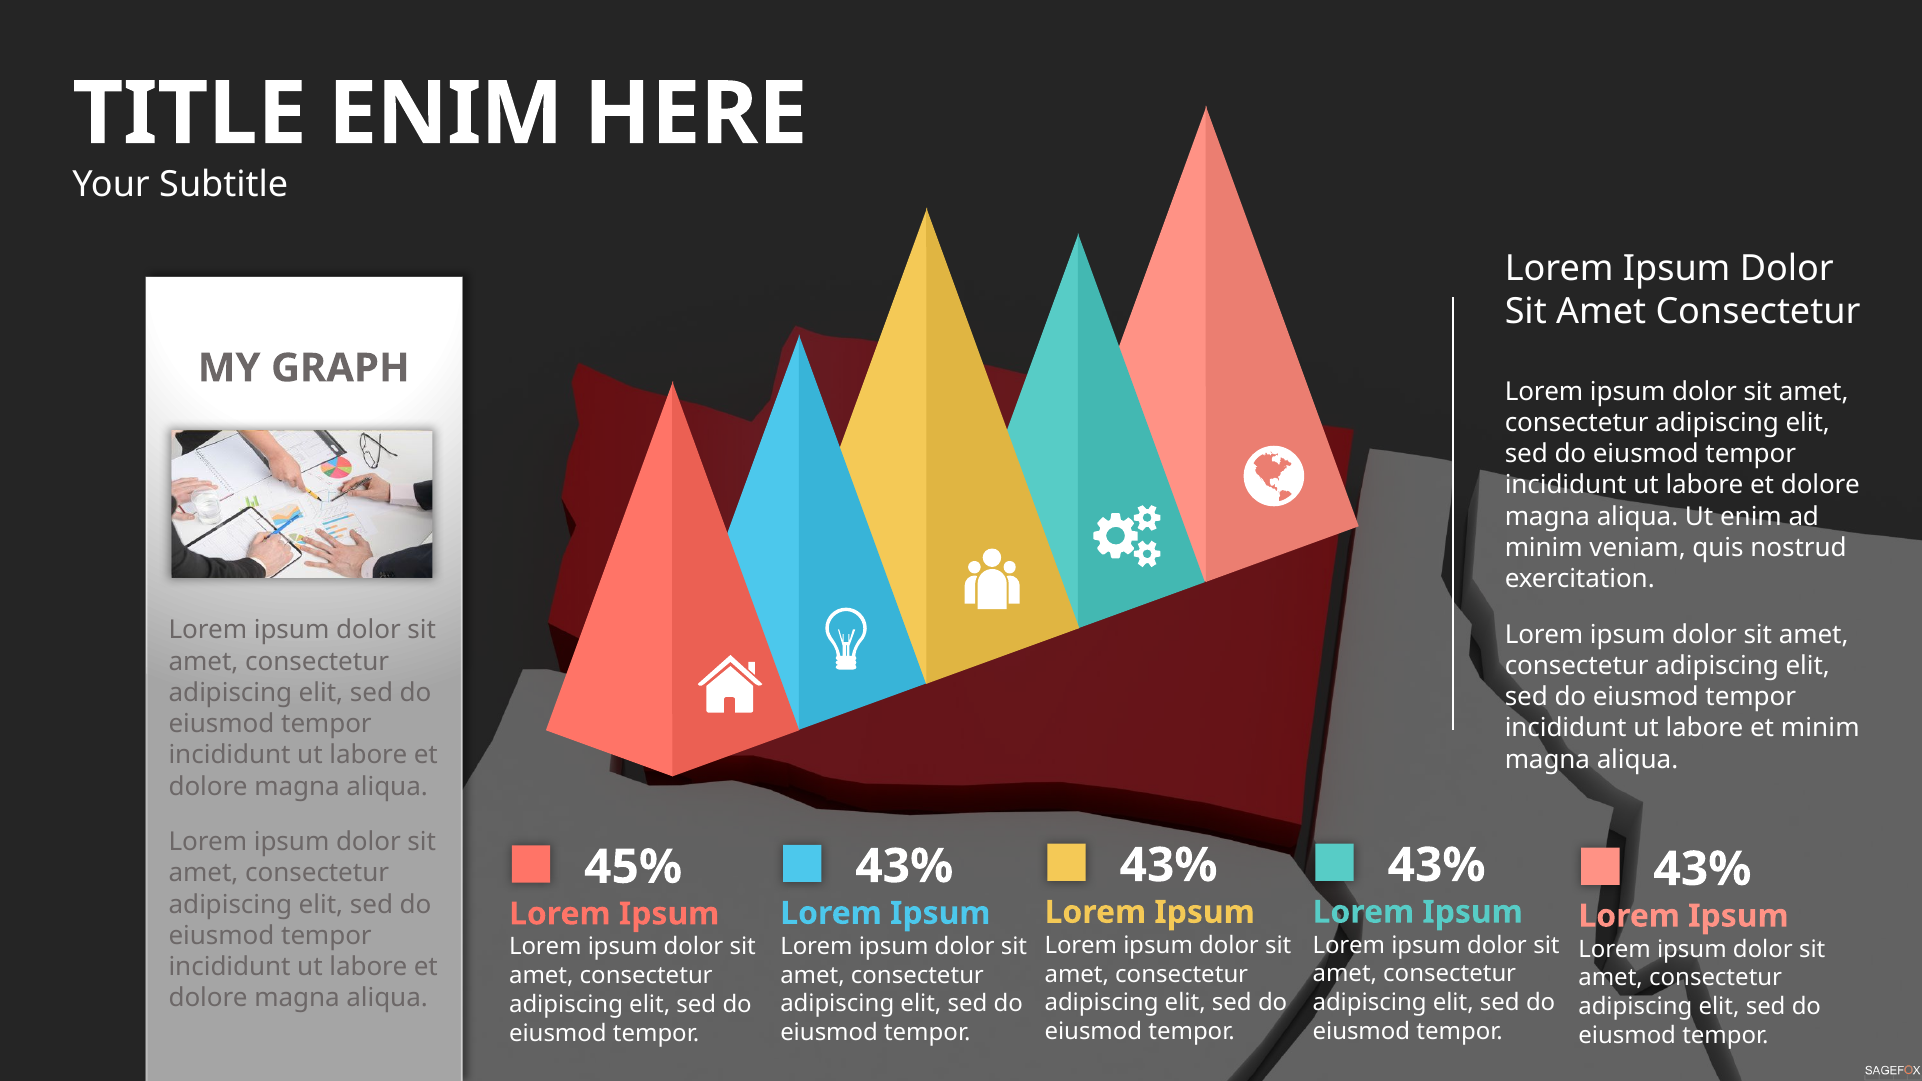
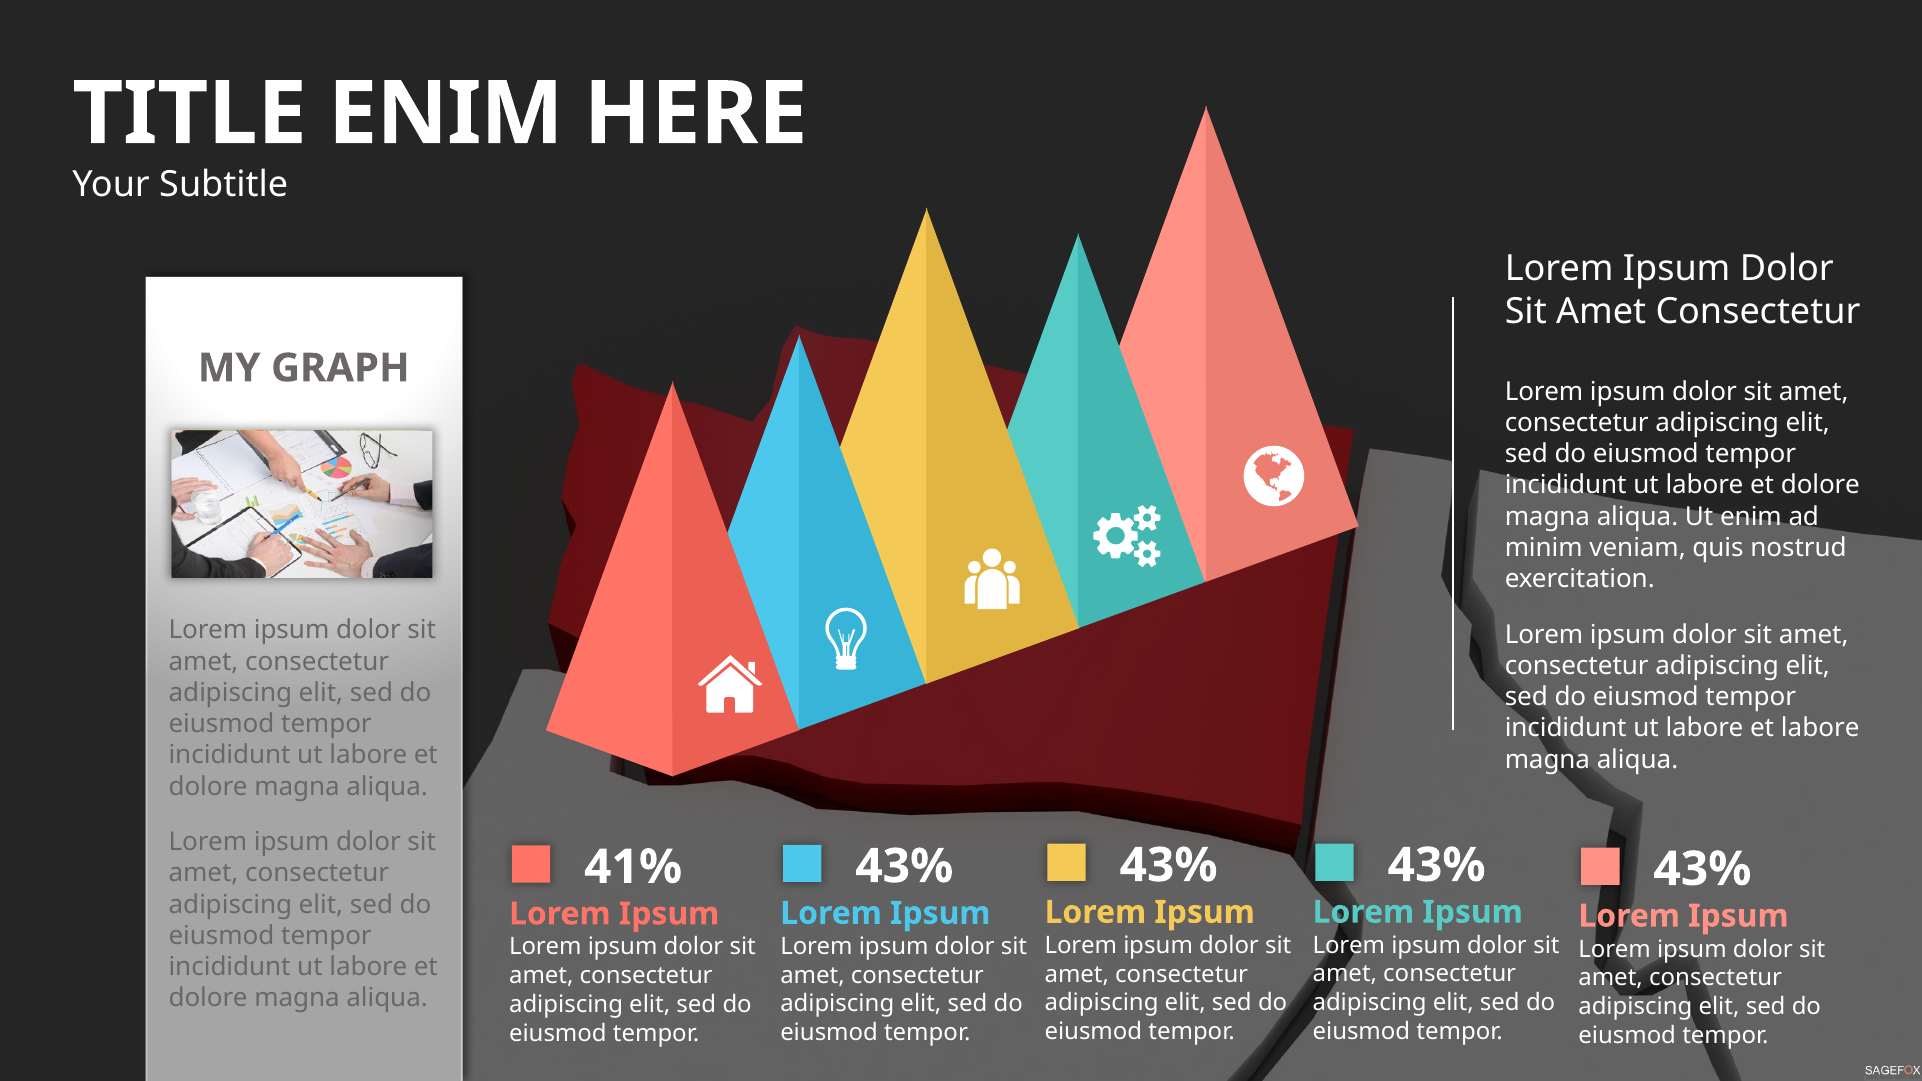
et minim: minim -> labore (1820, 728)
45%: 45% -> 41% (633, 867)
